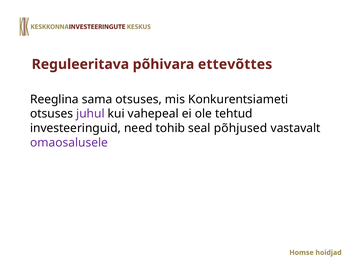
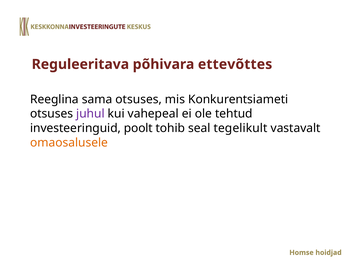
need: need -> poolt (138, 128)
põhjused: põhjused -> tegelikult (241, 128)
omaosalusele colour: purple -> orange (69, 143)
